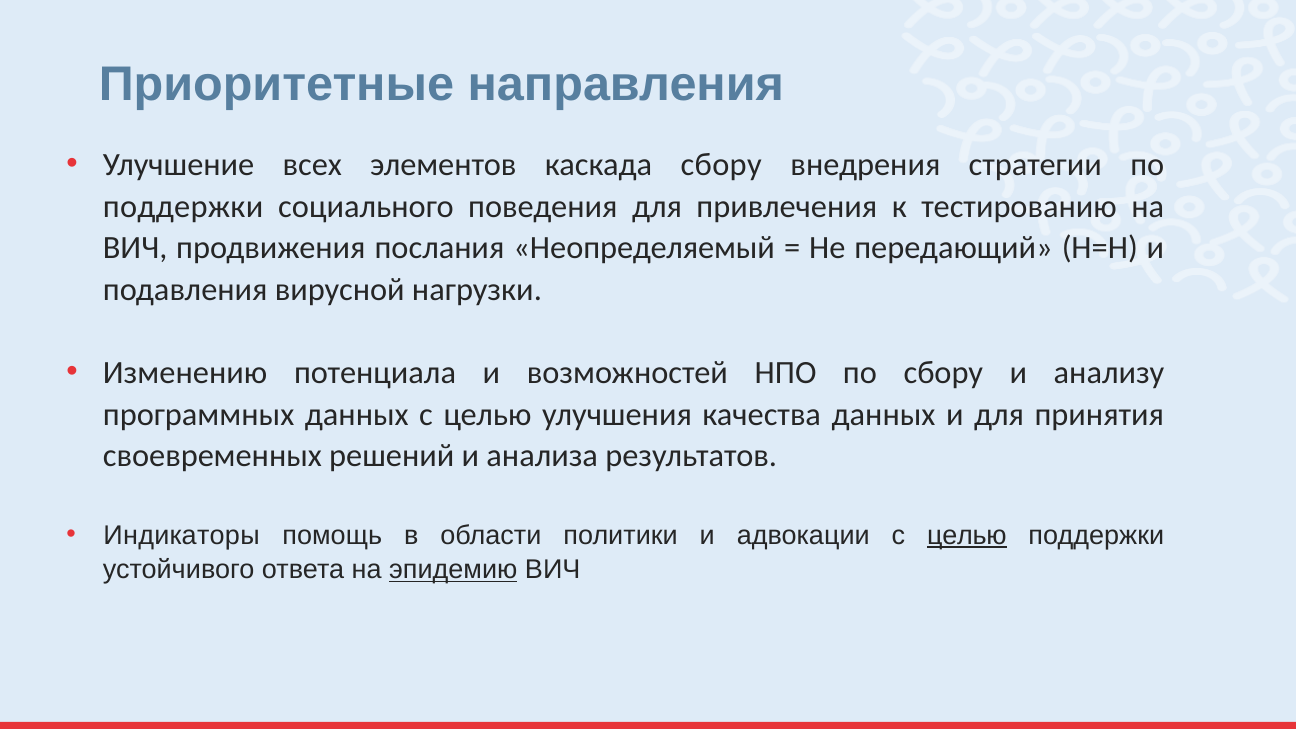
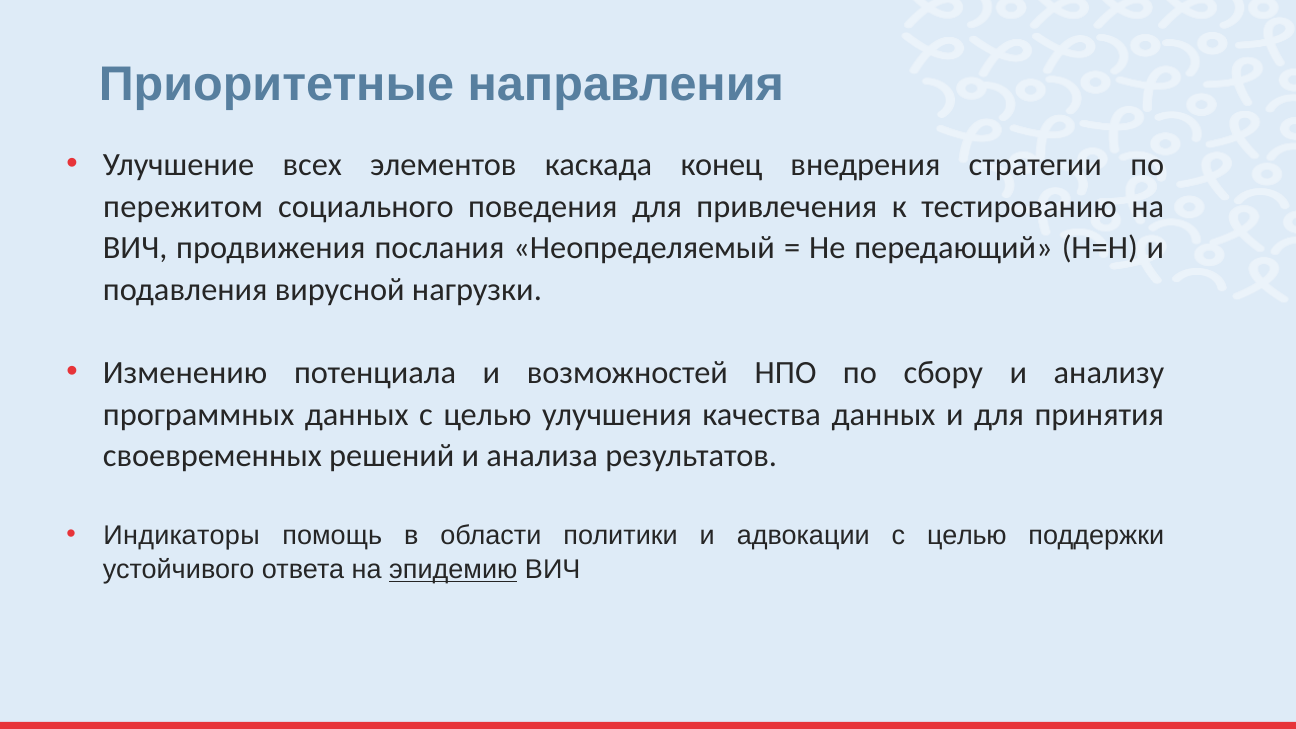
каскада сбору: сбору -> конец (721, 165)
поддержки: поддержки -> пережитом (183, 207)
целью underline: present -> none (967, 535)
